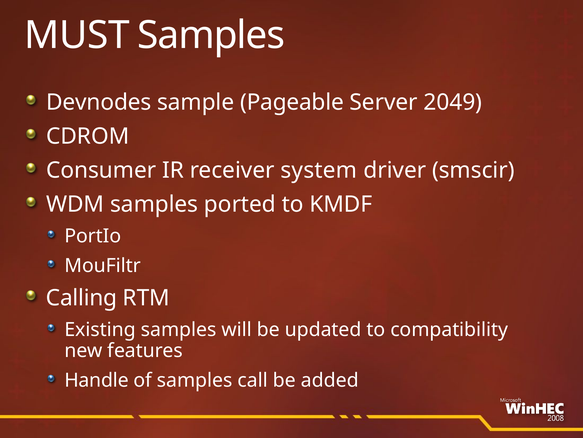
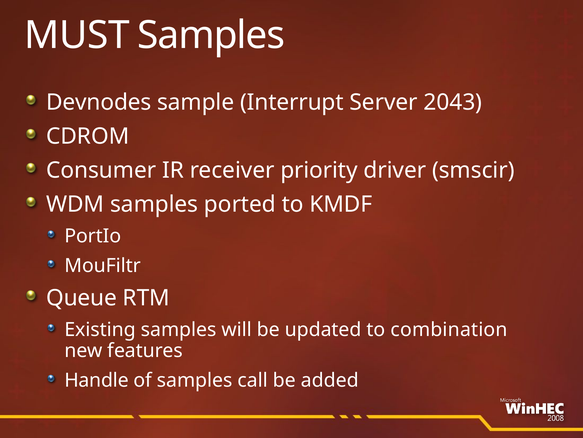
Pageable: Pageable -> Interrupt (292, 102)
2049: 2049 -> 2043 (453, 102)
system: system -> priority (319, 170)
Calling: Calling -> Queue (82, 298)
compatibility: compatibility -> combination (449, 329)
